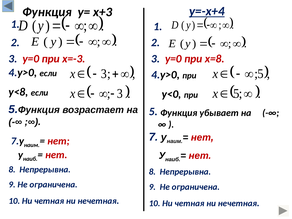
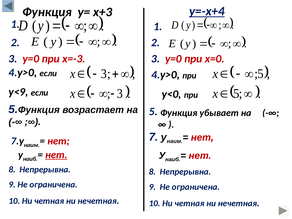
х=8: х=8 -> х=0 (215, 59)
у<8: у<8 -> у<9 (18, 92)
нет underline: none -> present (56, 155)
